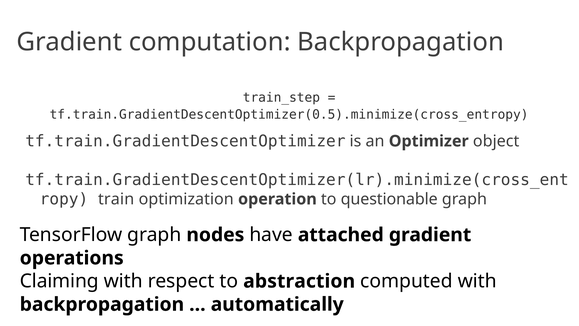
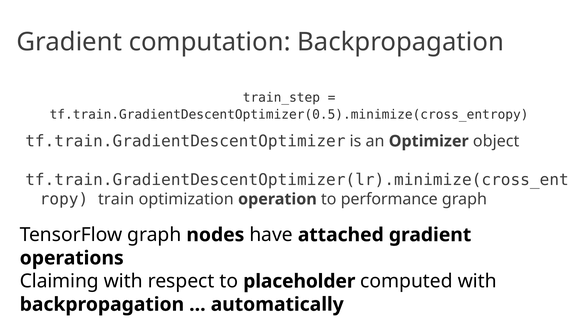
questionable: questionable -> performance (389, 199)
abstraction: abstraction -> placeholder (299, 281)
